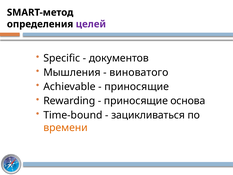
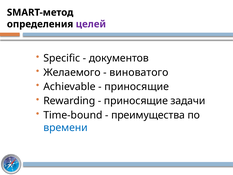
Мышления: Мышления -> Желаемого (72, 72)
основа: основа -> задачи (188, 101)
зацикливаться: зацикливаться -> преимущества (148, 115)
времени colour: orange -> blue (66, 127)
